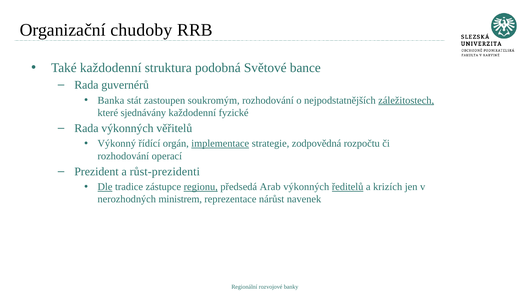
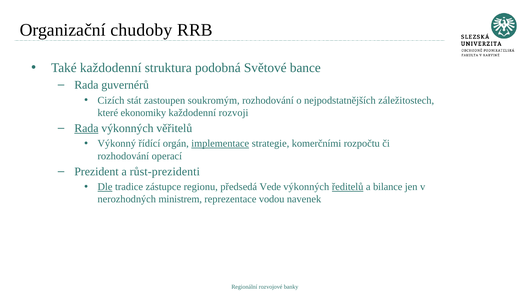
Banka: Banka -> Cizích (111, 100)
záležitostech underline: present -> none (406, 100)
sjednávány: sjednávány -> ekonomiky (143, 113)
fyzické: fyzické -> rozvoji (234, 113)
Rada underline: none -> present (86, 128)
zodpovědná: zodpovědná -> komerčními (317, 144)
regionu underline: present -> none (201, 187)
Arab: Arab -> Vede (270, 187)
krizích: krizích -> bilance (388, 187)
nárůst: nárůst -> vodou (272, 199)
